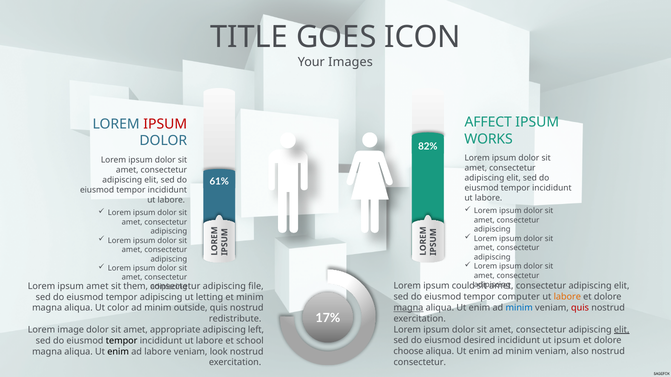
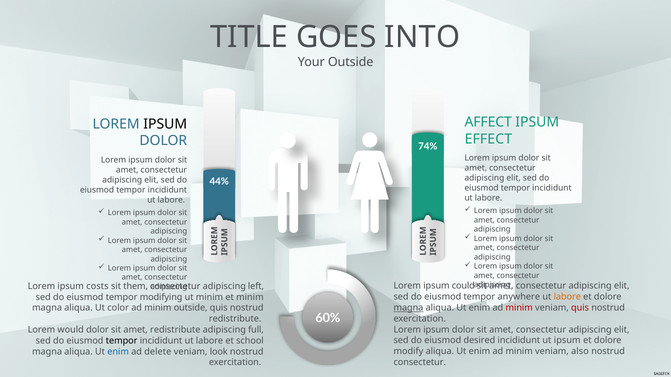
ICON: ICON -> INTO (422, 37)
Your Images: Images -> Outside (351, 62)
IPSUM colour: red -> black (165, 124)
WORKS: WORKS -> EFFECT (488, 139)
82%: 82% -> 74% (428, 147)
61%: 61% -> 44% (219, 182)
ipsum amet: amet -> costs (97, 286)
file: file -> left (256, 286)
computer: computer -> anywhere (519, 297)
tempor adipiscing: adipiscing -> modifying (161, 297)
ut letting: letting -> minim (209, 297)
minim colour: blue -> red (519, 308)
17%: 17% -> 60% (328, 319)
elit underline: present -> none (622, 330)
image: image -> would (71, 330)
amet appropriate: appropriate -> redistribute (175, 330)
left: left -> full (256, 330)
choose: choose -> modify (408, 352)
enim colour: black -> blue (118, 352)
ad labore: labore -> delete (158, 352)
